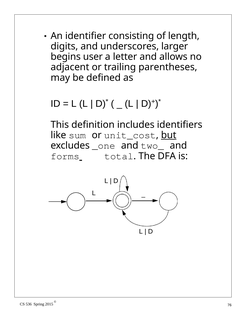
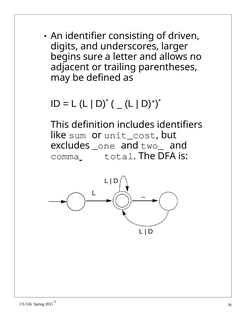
length: length -> driven (184, 36)
user: user -> sure (93, 57)
but underline: present -> none (169, 135)
forms: forms -> comma (65, 156)
